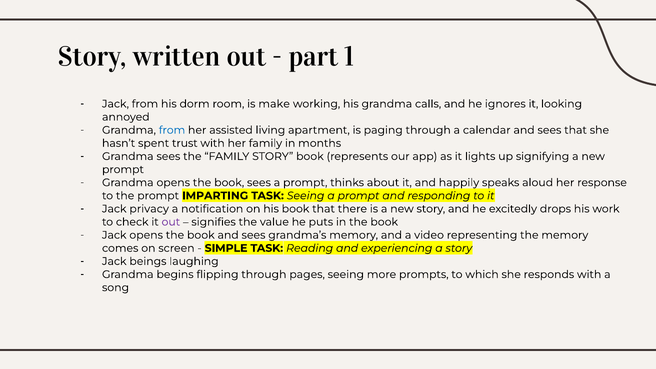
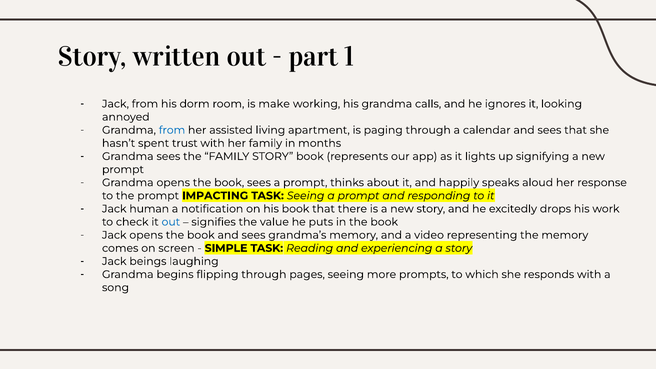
IMPARTING: IMPARTING -> IMPACTING (215, 196)
privacy: privacy -> human (149, 209)
out colour: purple -> blue (171, 222)
